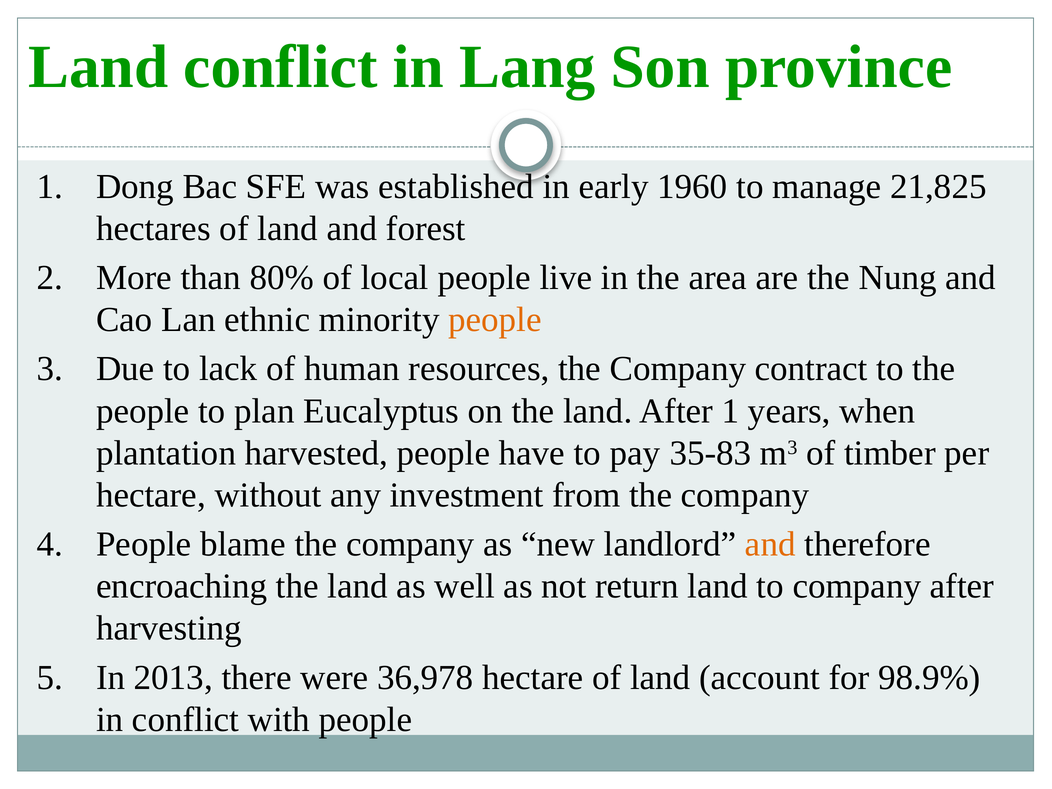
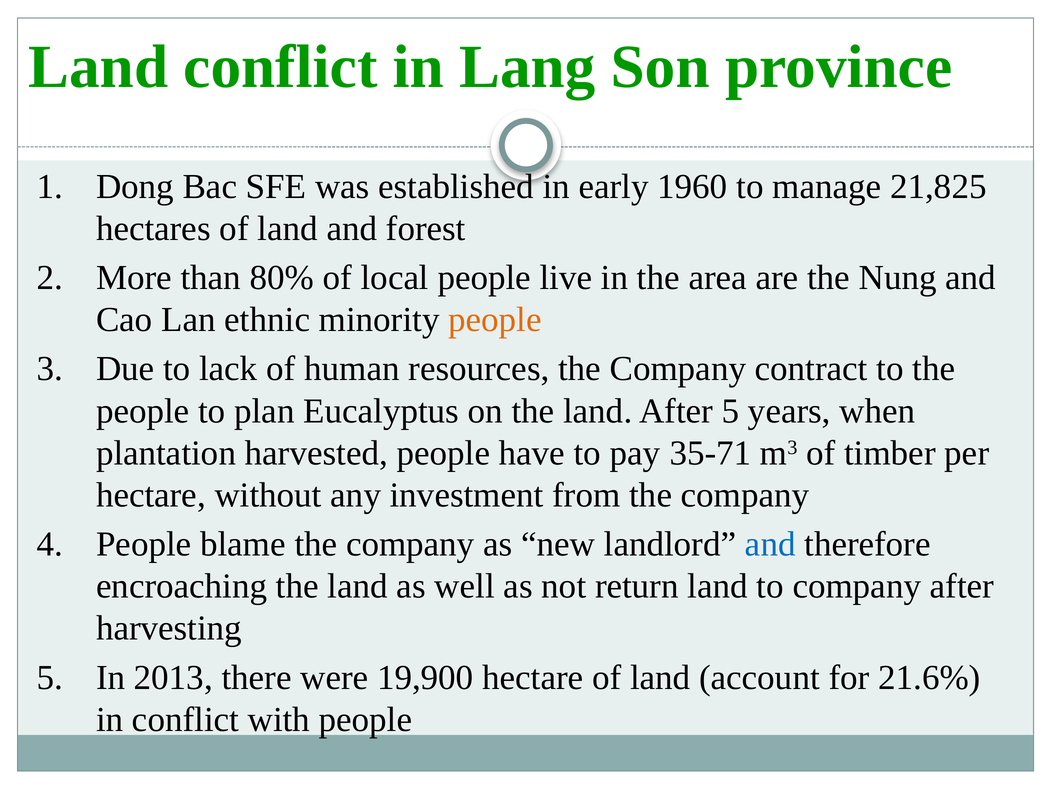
After 1: 1 -> 5 (730, 411)
35-83: 35-83 -> 35-71 (710, 453)
and colour: orange -> blue (770, 544)
36,978: 36,978 -> 19,900 (425, 677)
98.9%: 98.9% -> 21.6% (929, 677)
